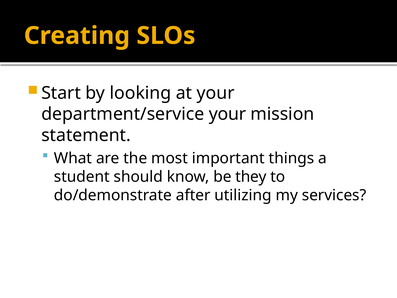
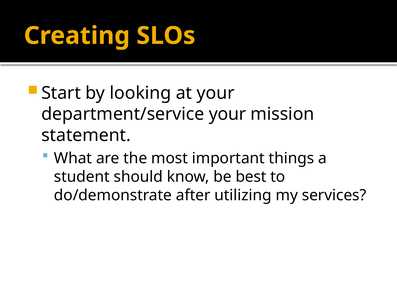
they: they -> best (251, 177)
